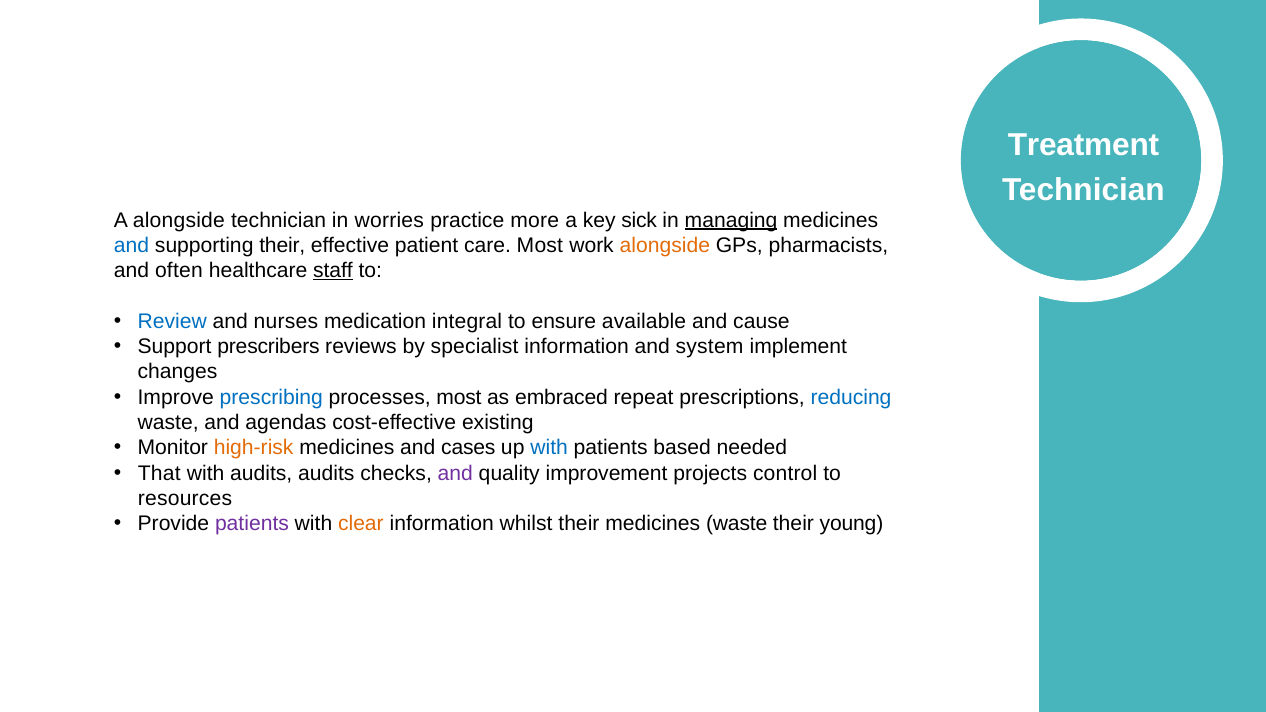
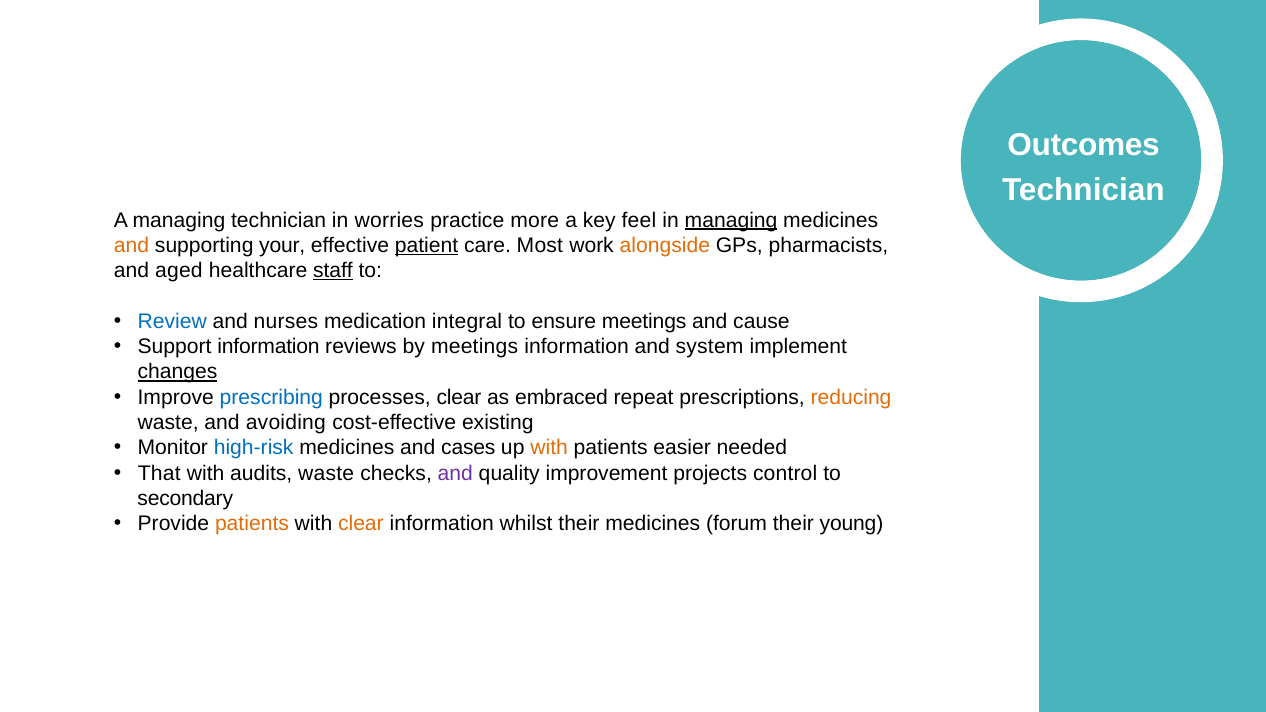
Treatment: Treatment -> Outcomes (1084, 145)
A alongside: alongside -> managing (179, 220)
sick: sick -> feel (639, 220)
and colour: blue -> orange (132, 245)
supporting their: their -> your (282, 245)
patient underline: none -> present (427, 245)
often: often -> aged (179, 271)
ensure available: available -> meetings (644, 321)
Support prescribers: prescribers -> information (269, 347)
by specialist: specialist -> meetings (475, 347)
changes underline: none -> present (178, 372)
processes most: most -> clear (459, 397)
reducing colour: blue -> orange (851, 397)
agendas: agendas -> avoiding (286, 423)
high-risk colour: orange -> blue (254, 448)
with colour: blue -> orange (549, 448)
based: based -> easier (682, 448)
audits audits: audits -> waste (326, 473)
resources: resources -> secondary (185, 499)
patients colour: purple -> orange (252, 524)
medicines waste: waste -> forum (737, 524)
